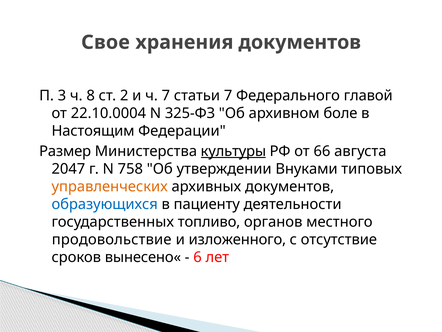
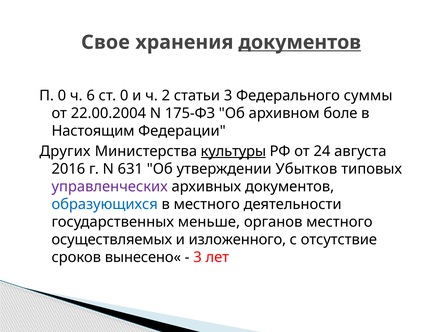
документов underline: none -> present (300, 42)
П 3: 3 -> 0 (62, 95)
8: 8 -> 6 (91, 95)
ст 2: 2 -> 0 (124, 95)
ч 7: 7 -> 2 (166, 95)
статьи 7: 7 -> 3 (228, 95)
главой: главой -> суммы (368, 95)
22.10.0004: 22.10.0004 -> 22.00.2004 (108, 113)
325-ФЗ: 325-ФЗ -> 175-ФЗ (190, 113)
Размер: Размер -> Других (65, 151)
66: 66 -> 24 (322, 151)
2047: 2047 -> 2016 (68, 169)
758: 758 -> 631 (130, 169)
Внуками: Внуками -> Убытков (306, 169)
управленческих colour: orange -> purple (110, 186)
в пациенту: пациенту -> местного (207, 204)
топливо: топливо -> меньше (209, 222)
продовольствие: продовольствие -> осуществляемых (112, 239)
6: 6 -> 3 (198, 257)
